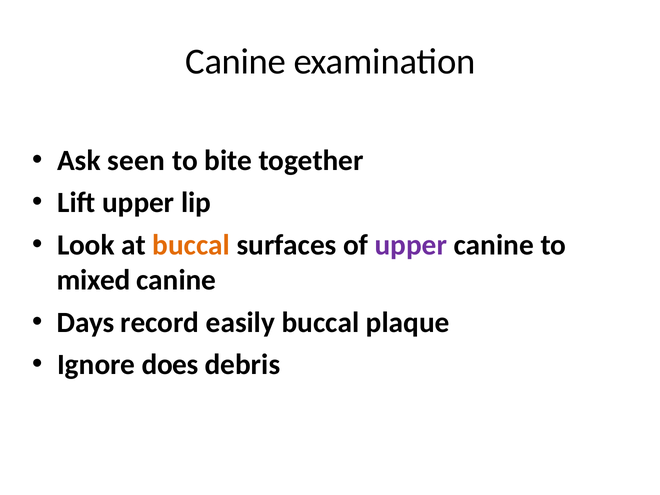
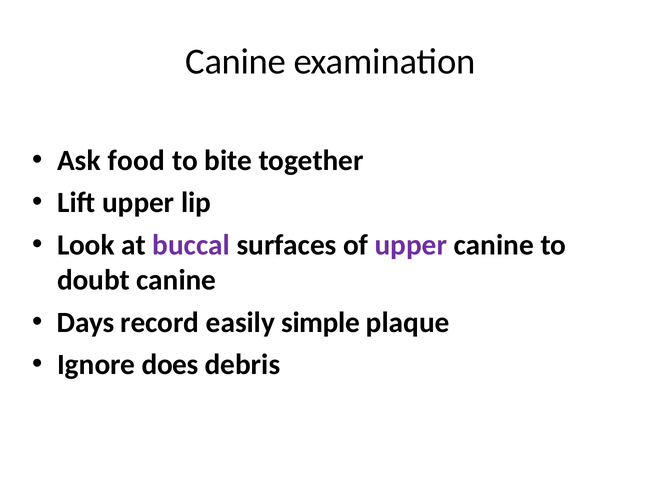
seen: seen -> food (136, 160)
buccal colour: orange -> purple (191, 245)
mixed: mixed -> doubt (93, 280)
easily buccal: buccal -> simple (321, 322)
